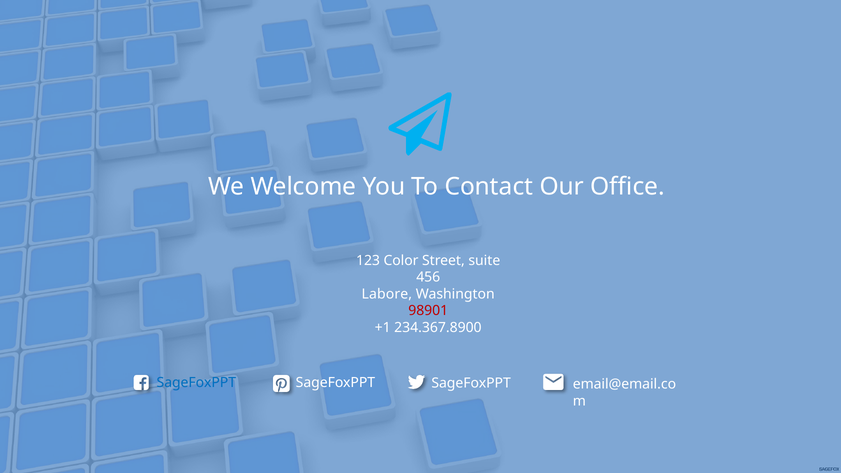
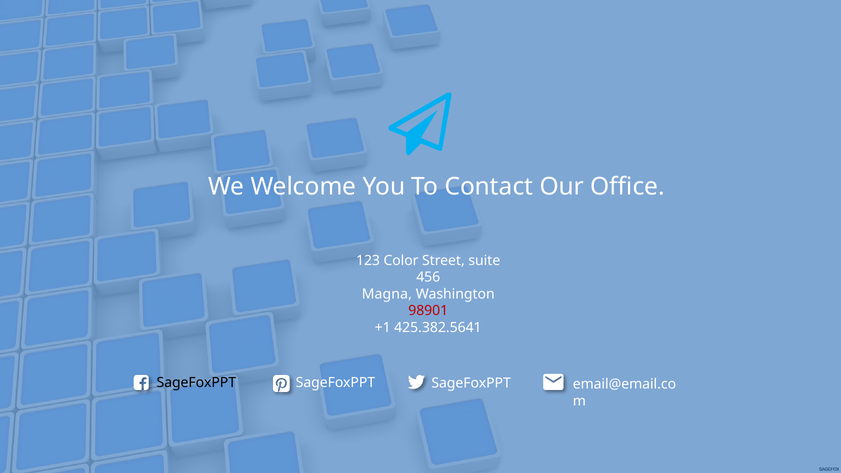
Labore: Labore -> Magna (387, 294)
234.367.8900: 234.367.8900 -> 425.382.5641 (438, 328)
SageFoxPPT colour: blue -> black (196, 383)
